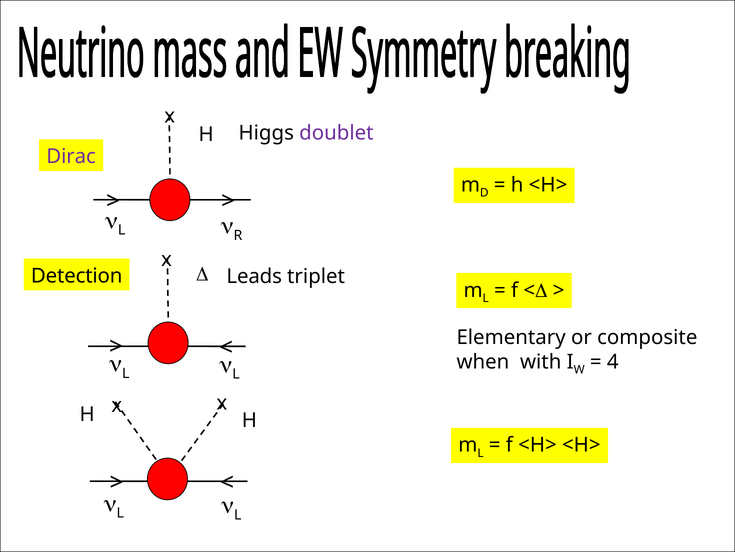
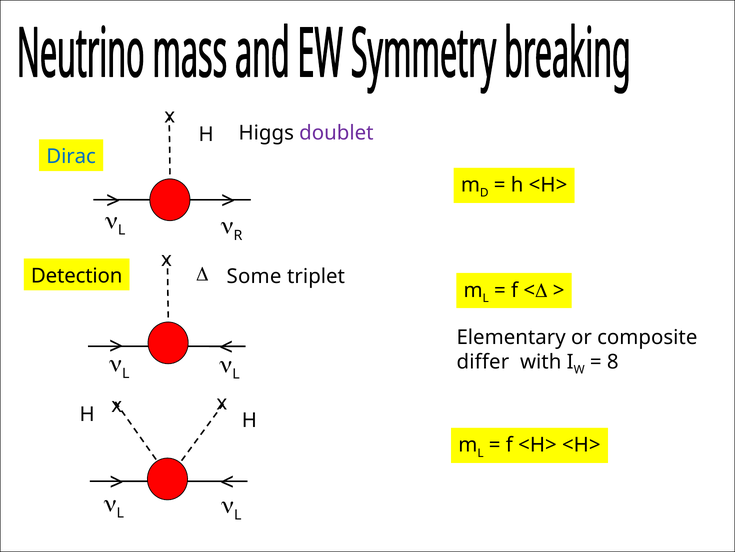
Dirac colour: purple -> blue (71, 156)
Leads: Leads -> Some (254, 276)
when: when -> differ (483, 362)
4: 4 -> 8 (613, 362)
